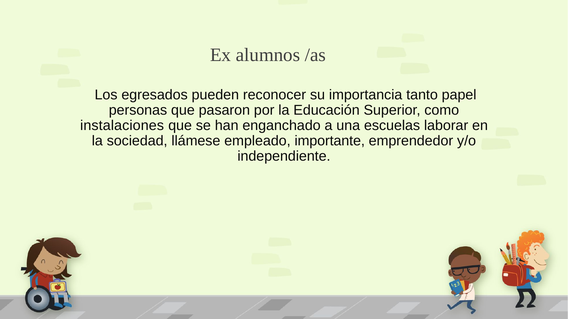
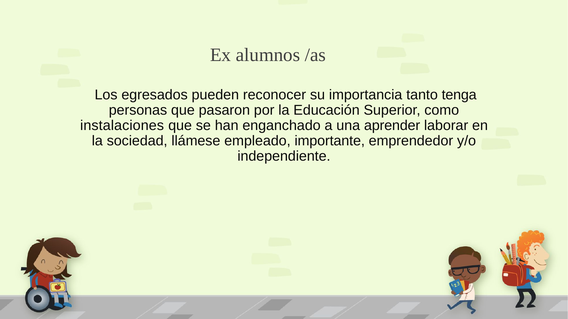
papel: papel -> tenga (459, 95)
escuelas: escuelas -> aprender (392, 126)
